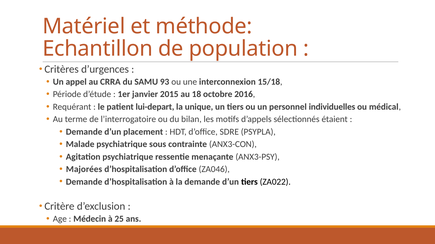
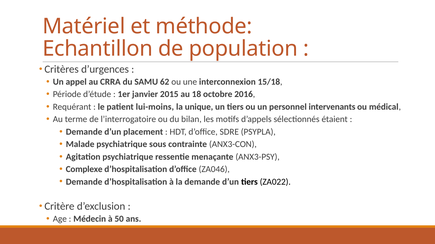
93: 93 -> 62 (165, 82)
lui-depart: lui-depart -> lui-moins (155, 107)
individuelles: individuelles -> intervenants (332, 107)
Majorées: Majorées -> Complexe (84, 170)
25: 25 -> 50 (119, 219)
